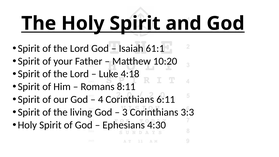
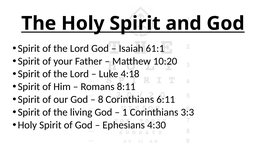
4: 4 -> 8 (101, 99)
3: 3 -> 1 (125, 112)
